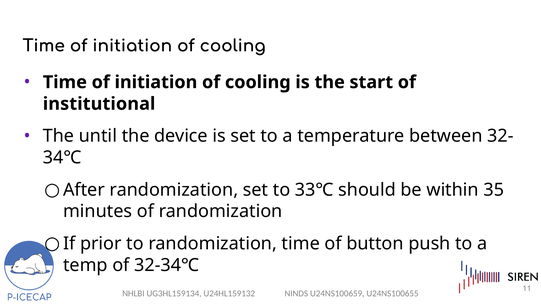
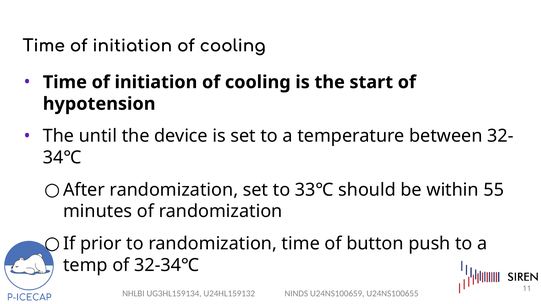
institutional: institutional -> hypotension (99, 104)
35: 35 -> 55 (494, 190)
